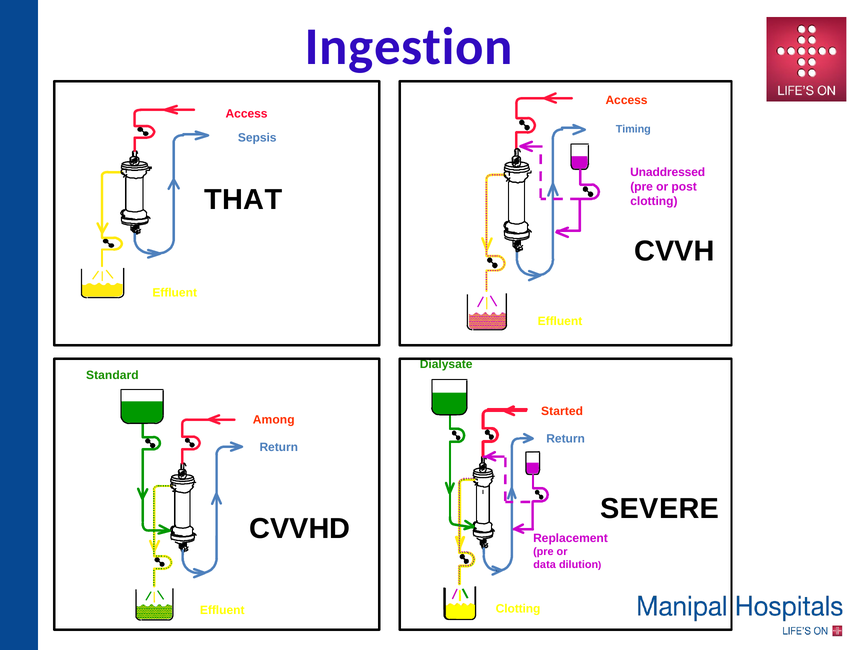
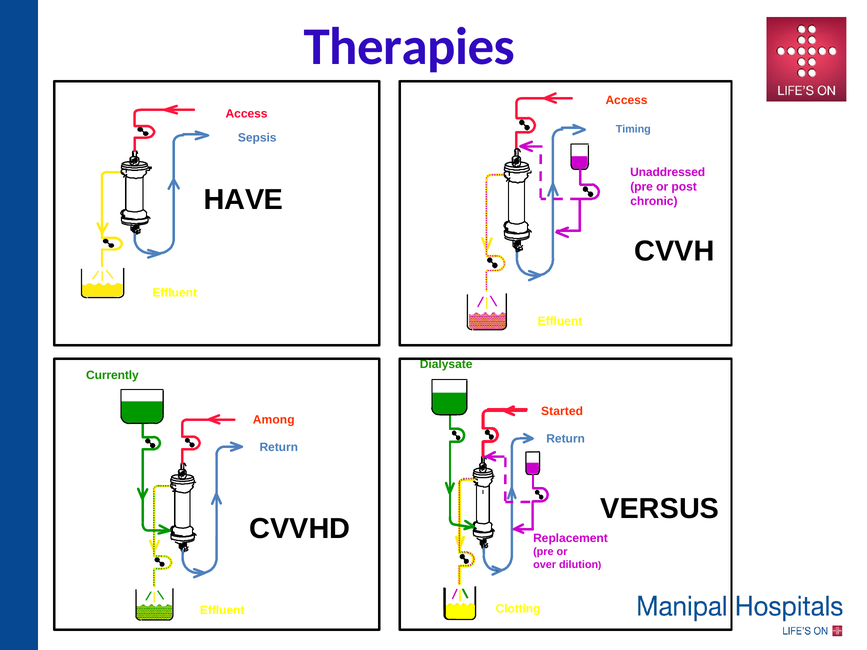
Ingestion: Ingestion -> Therapies (409, 47)
THAT: THAT -> HAVE (244, 200)
clotting: clotting -> chronic (654, 201)
Standard: Standard -> Currently (112, 375)
SEVERE: SEVERE -> VERSUS (660, 509)
data: data -> over (545, 565)
